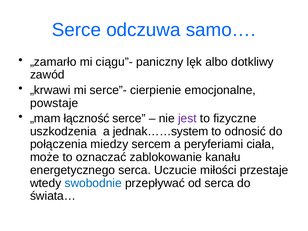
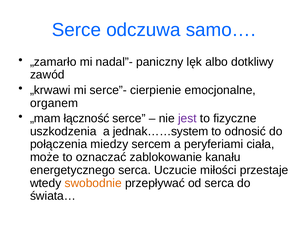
ciągu”-: ciągu”- -> nadal”- (114, 62)
powstaje: powstaje -> organem (54, 103)
swobodnie colour: blue -> orange (93, 183)
